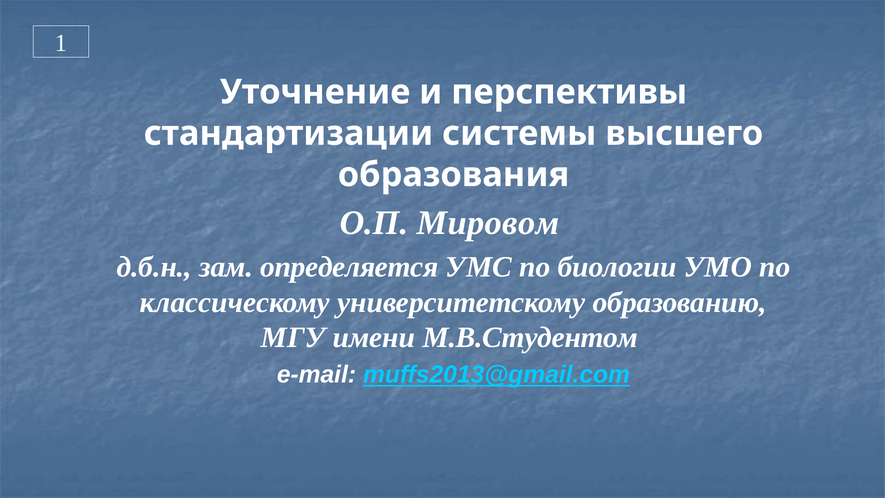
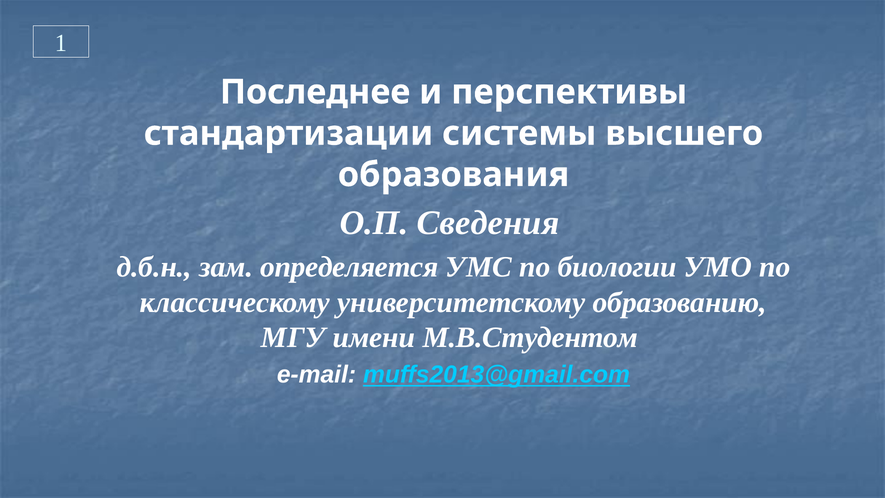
Уточнение: Уточнение -> Последнее (315, 92)
Мировом: Мировом -> Сведения (488, 223)
